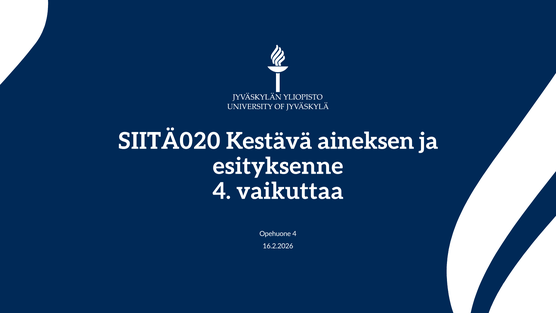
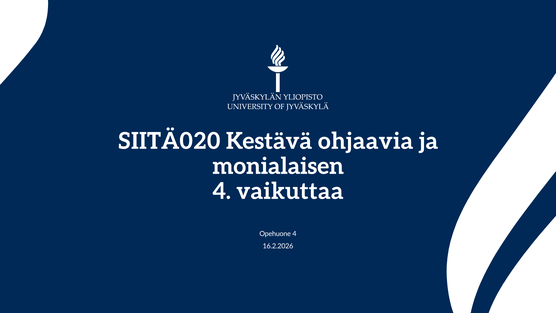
aineksen: aineksen -> ohjaavia (366, 141)
esityksenne: esityksenne -> monialaisen (278, 166)
